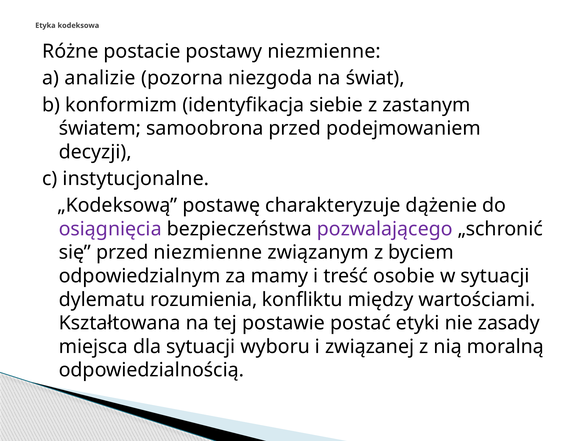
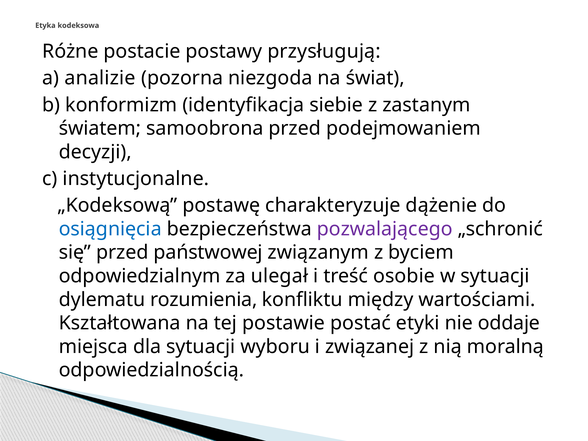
postawy niezmienne: niezmienne -> przysługują (324, 51)
osiągnięcia colour: purple -> blue (110, 229)
przed niezmienne: niezmienne -> państwowej (208, 253)
mamy: mamy -> ulegał (279, 276)
zasady: zasady -> oddaje (509, 323)
